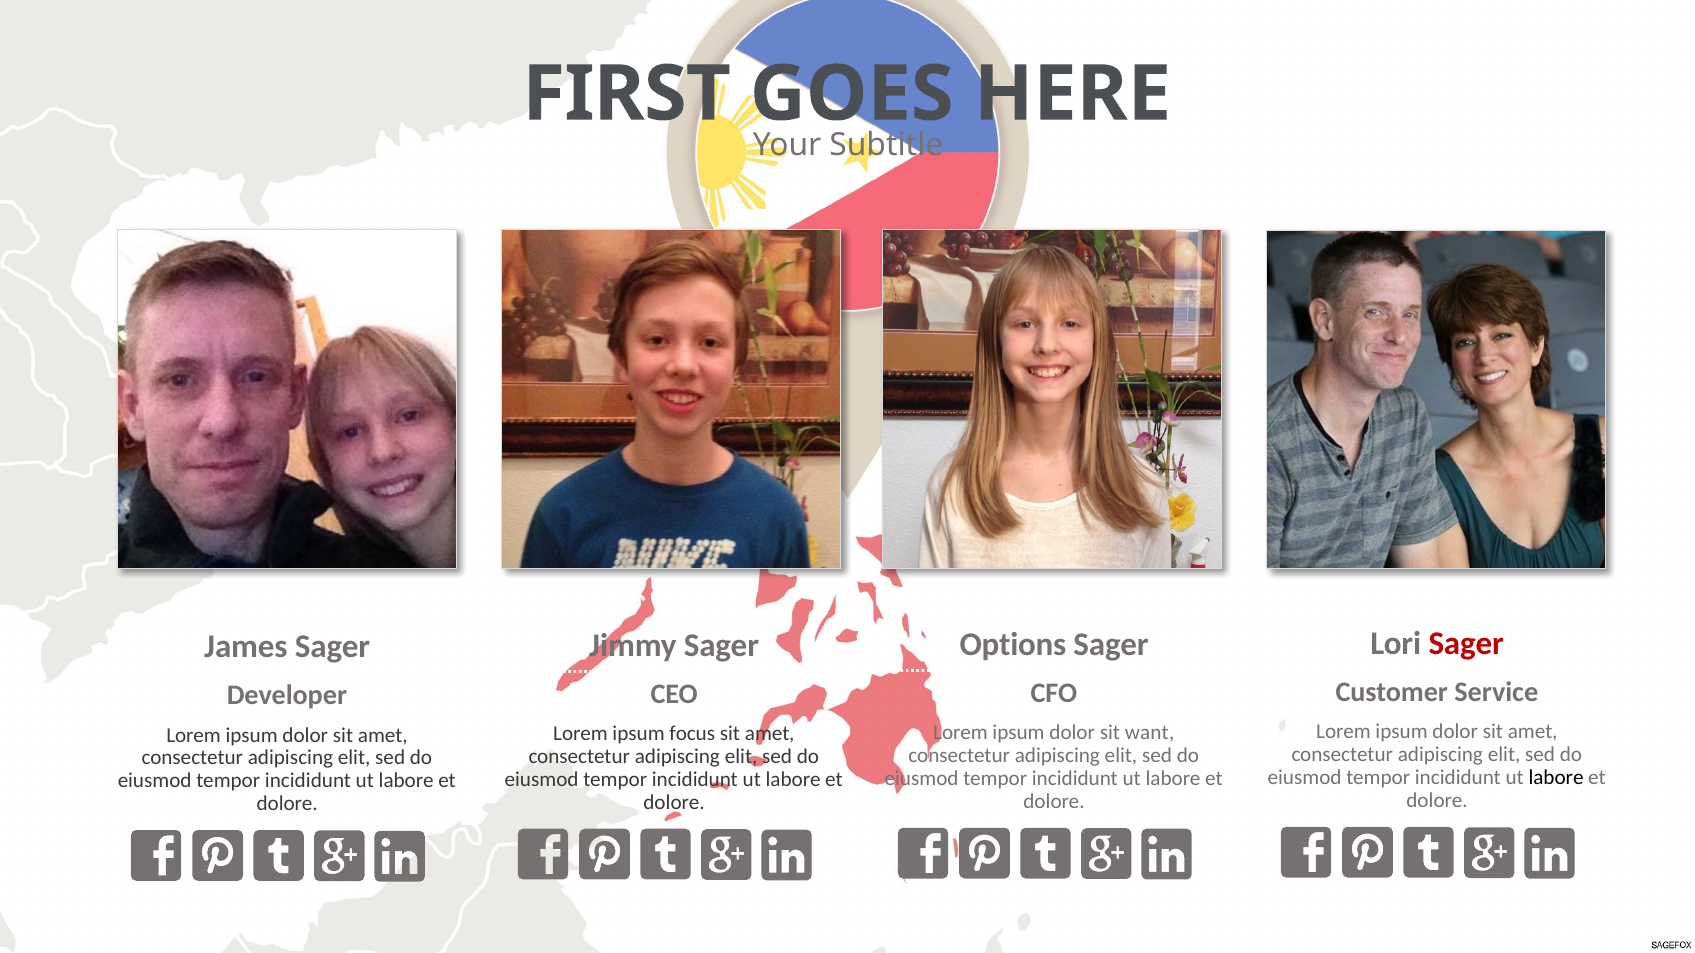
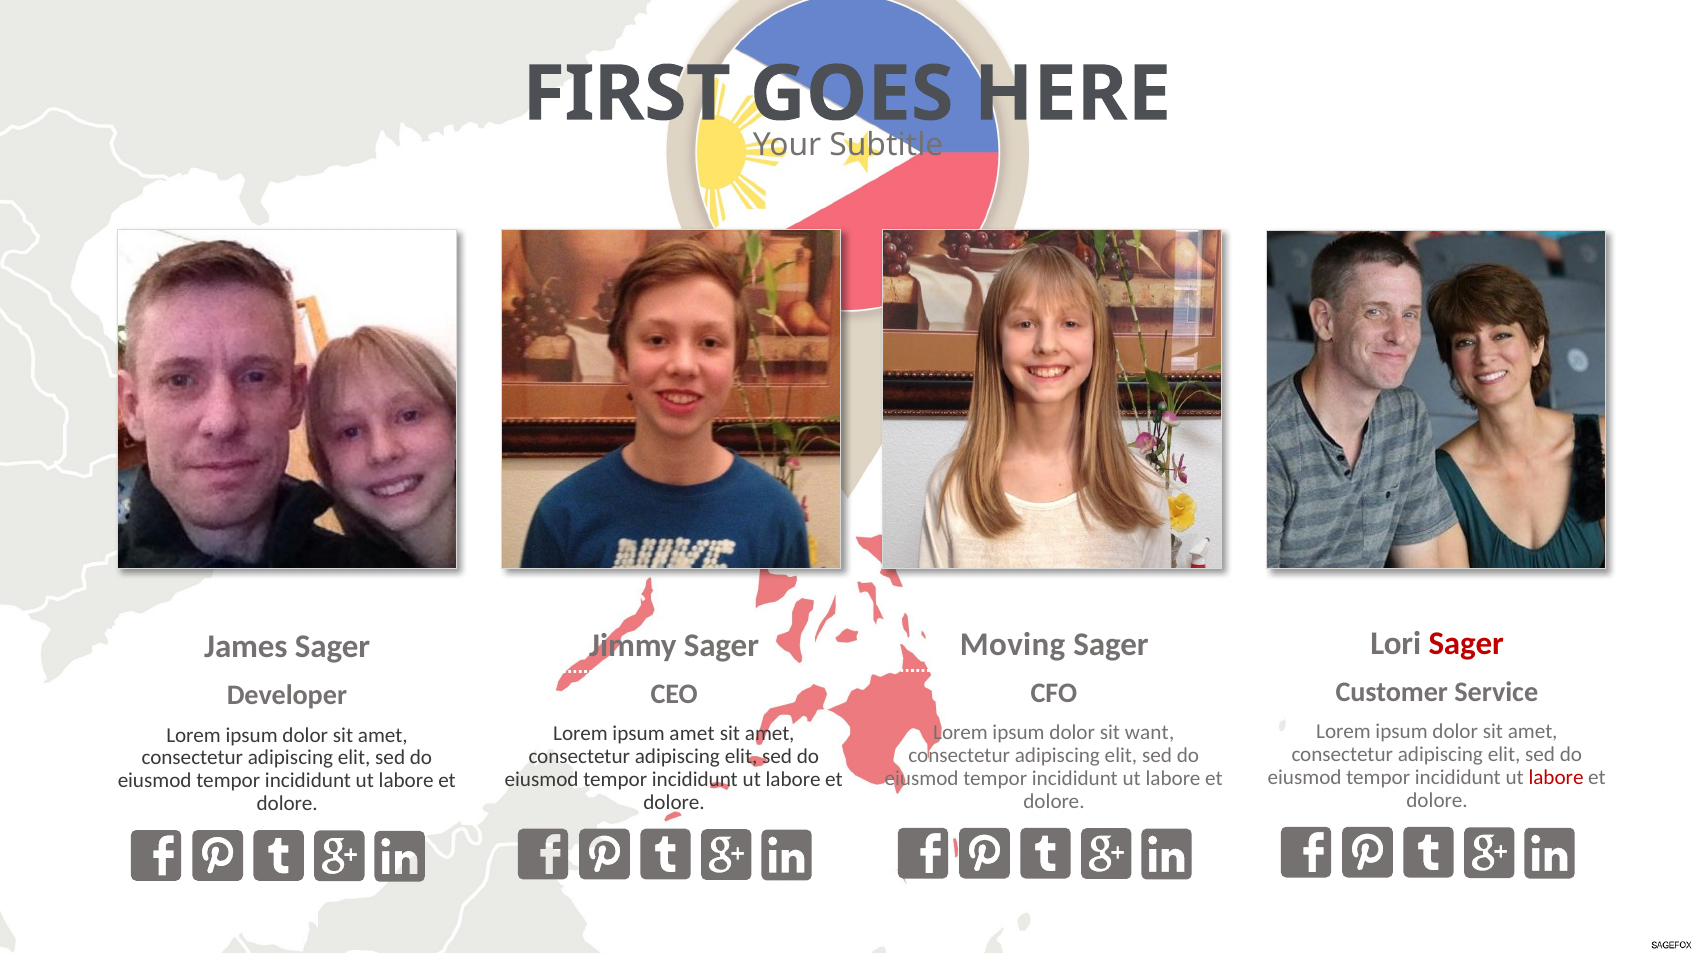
Options: Options -> Moving (1013, 645)
ipsum focus: focus -> amet (692, 734)
labore colour: black -> red (1556, 778)
